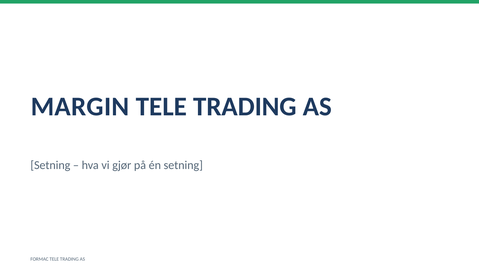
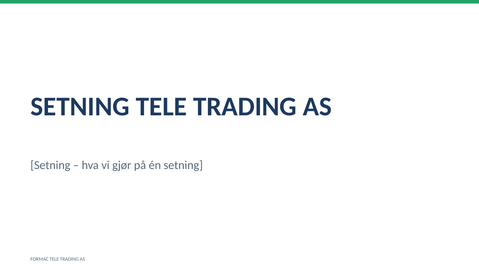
MARGIN: MARGIN -> SETNING (80, 106)
